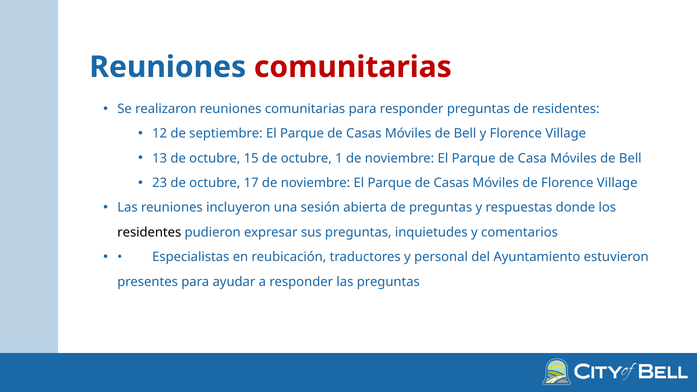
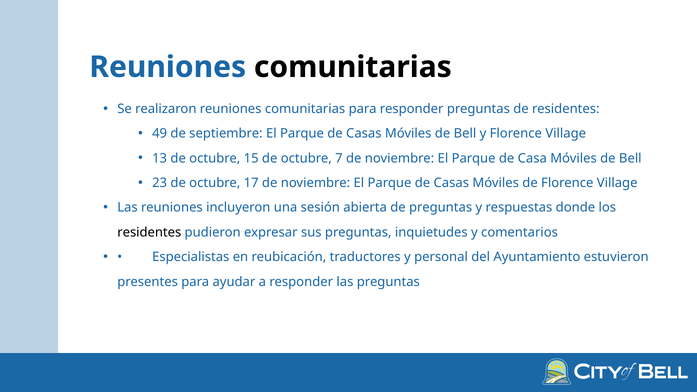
comunitarias colour: red -> black (353, 67)
12: 12 -> 49 (160, 134)
1: 1 -> 7 (339, 158)
